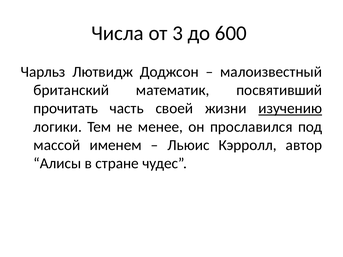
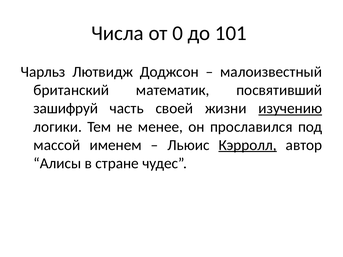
3: 3 -> 0 (178, 33)
600: 600 -> 101 (231, 33)
прочитать: прочитать -> зашифруй (66, 109)
Кэрролл underline: none -> present (248, 145)
